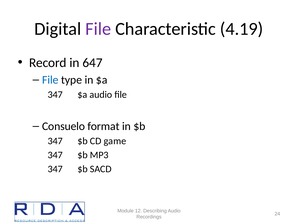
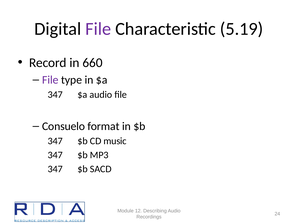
4.19: 4.19 -> 5.19 (242, 29)
647: 647 -> 660 (93, 63)
File colour: blue -> purple (50, 80)
game: game -> music (115, 141)
